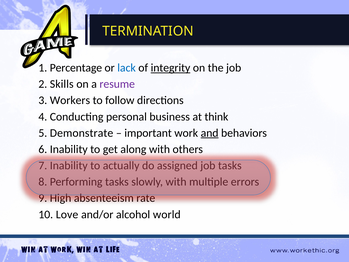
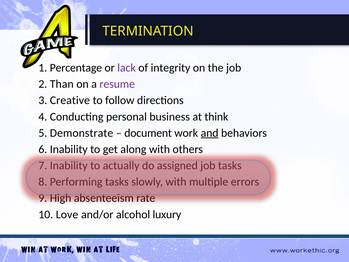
lack colour: blue -> purple (127, 68)
integrity underline: present -> none (170, 68)
Skills: Skills -> Than (62, 84)
Workers: Workers -> Creative (70, 100)
important: important -> document (148, 133)
world: world -> luxury (167, 214)
